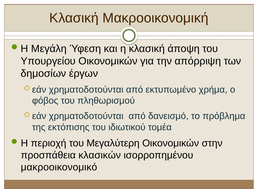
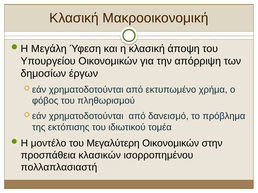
περιοχή: περιοχή -> μοντέλο (49, 144)
μακροοικονομικό: μακροοικονομικό -> πολλαπλασιαστή (59, 168)
